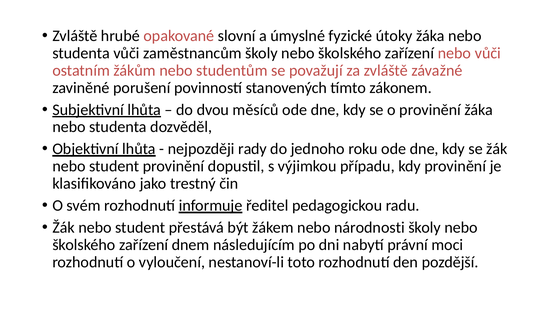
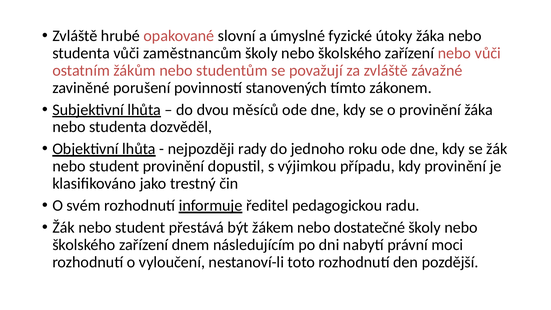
národnosti: národnosti -> dostatečné (370, 227)
